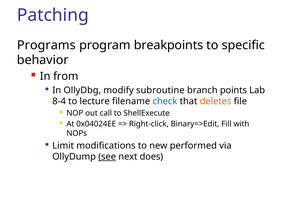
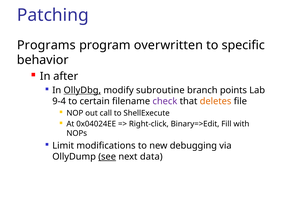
breakpoints: breakpoints -> overwritten (168, 45)
from: from -> after (66, 76)
OllyDbg underline: none -> present (82, 90)
8-4: 8-4 -> 9-4 (59, 101)
lecture: lecture -> certain (95, 101)
check colour: blue -> purple (165, 101)
performed: performed -> debugging (193, 146)
does: does -> data (151, 157)
